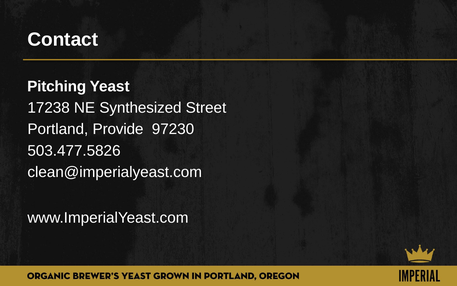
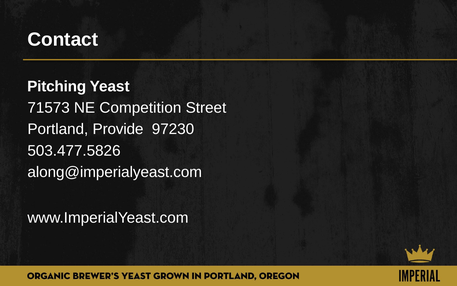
17238: 17238 -> 71573 (49, 108)
Synthesized: Synthesized -> Competition (140, 108)
clean@imperialyeast.com: clean@imperialyeast.com -> along@imperialyeast.com (115, 172)
